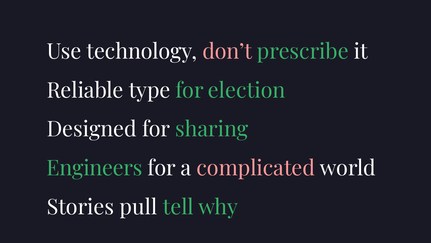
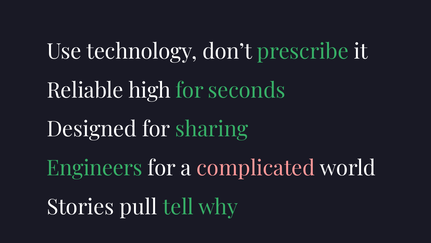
don’t colour: pink -> white (227, 52)
type: type -> high (150, 90)
election: election -> seconds (247, 90)
